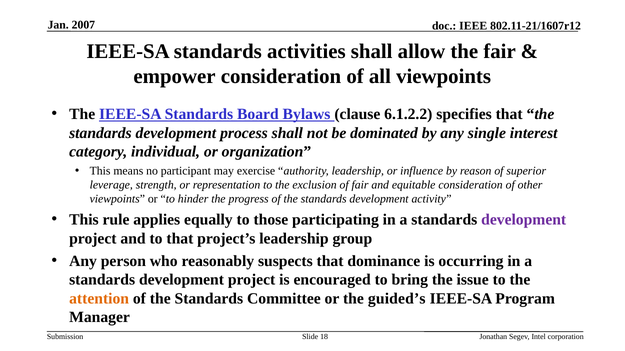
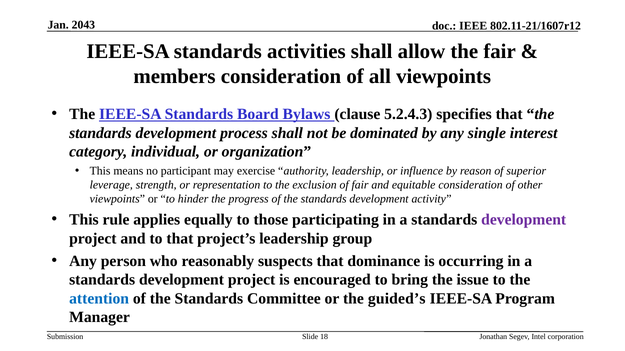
2007: 2007 -> 2043 (83, 25)
empower: empower -> members (174, 76)
6.1.2.2: 6.1.2.2 -> 5.2.4.3 (408, 114)
attention colour: orange -> blue (99, 299)
